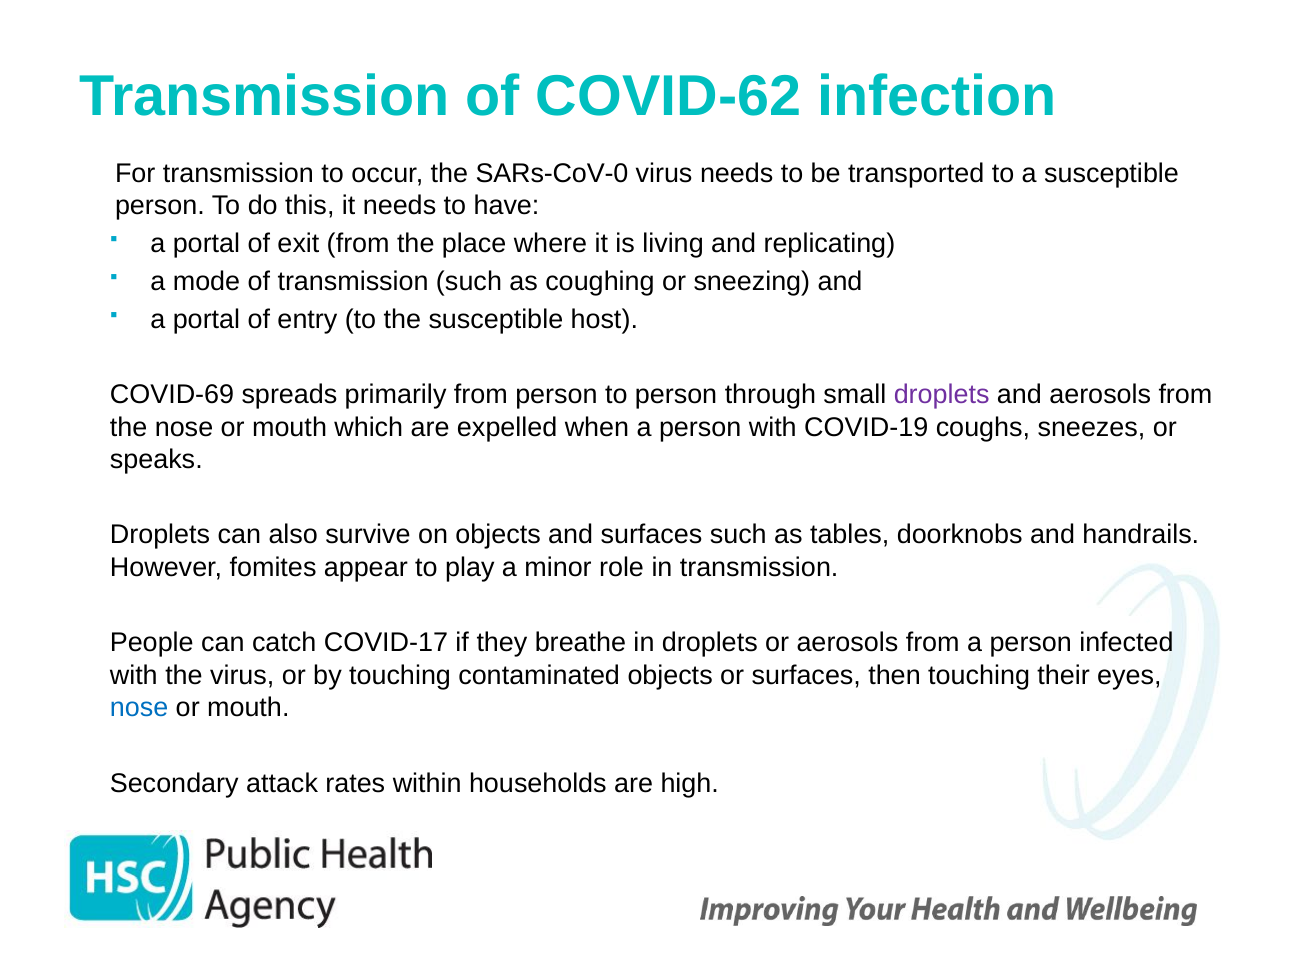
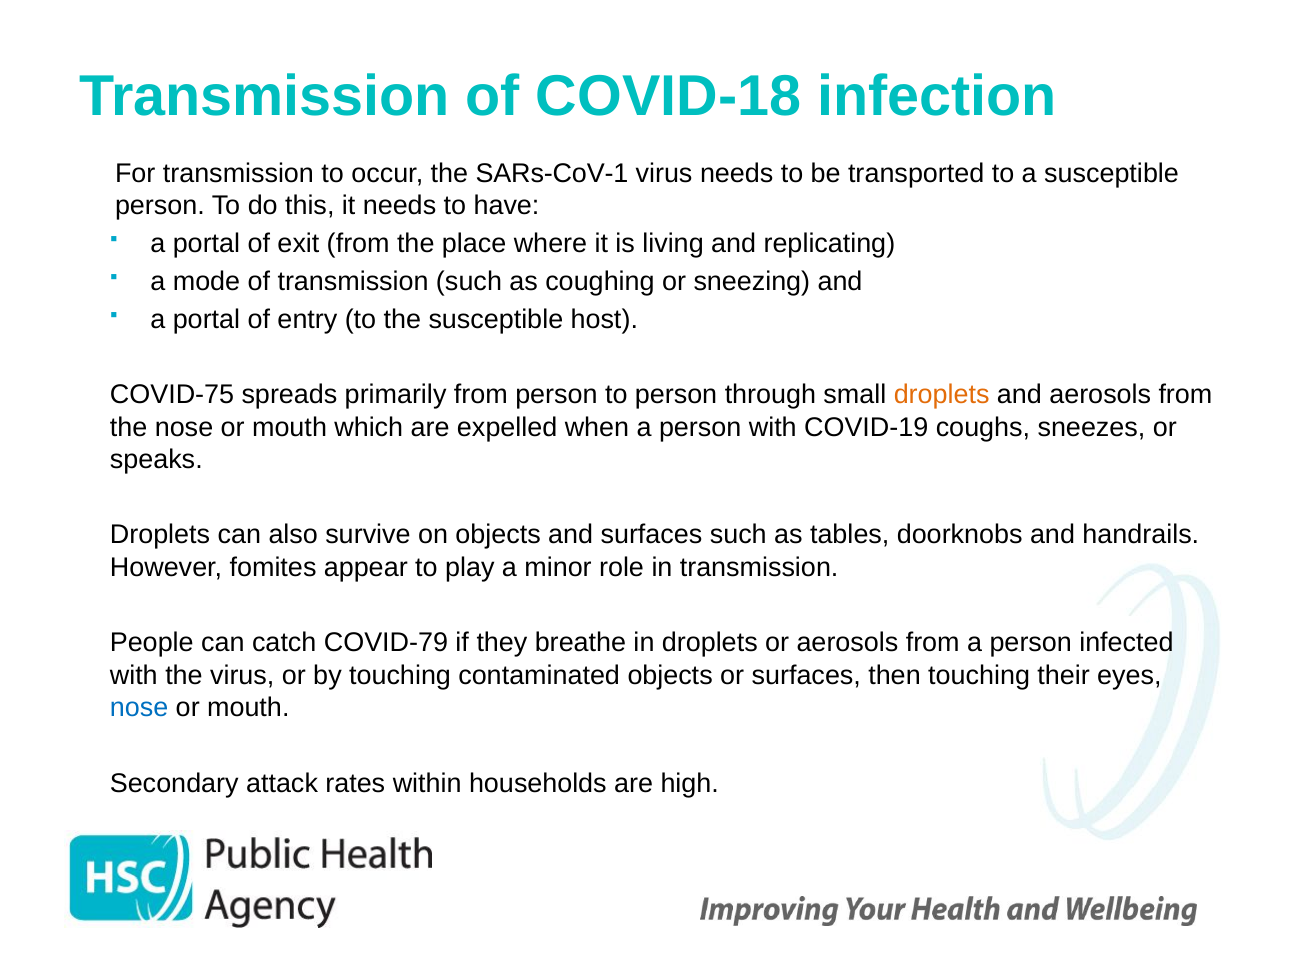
COVID-62: COVID-62 -> COVID-18 (669, 97)
SARs-CoV-0: SARs-CoV-0 -> SARs-CoV-1 (552, 173)
COVID-69: COVID-69 -> COVID-75 (172, 395)
droplets colour: purple -> orange (942, 395)
COVID-17: COVID-17 -> COVID-79 (386, 643)
